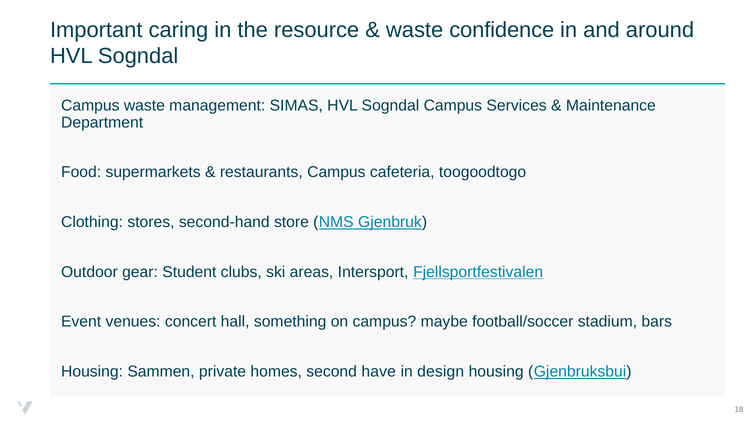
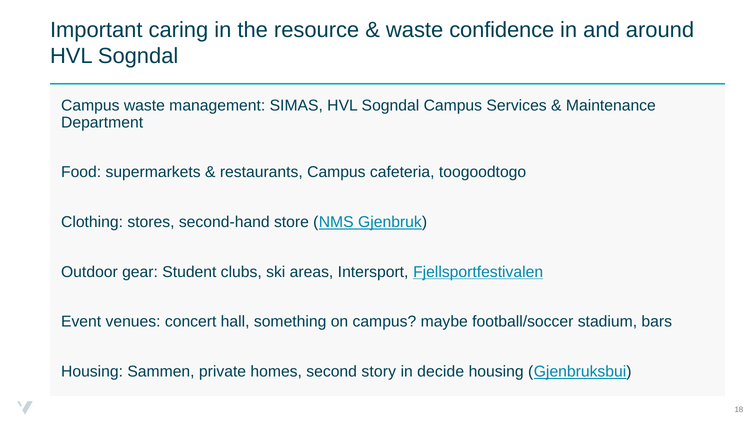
have: have -> story (379, 372)
design: design -> decide (441, 372)
